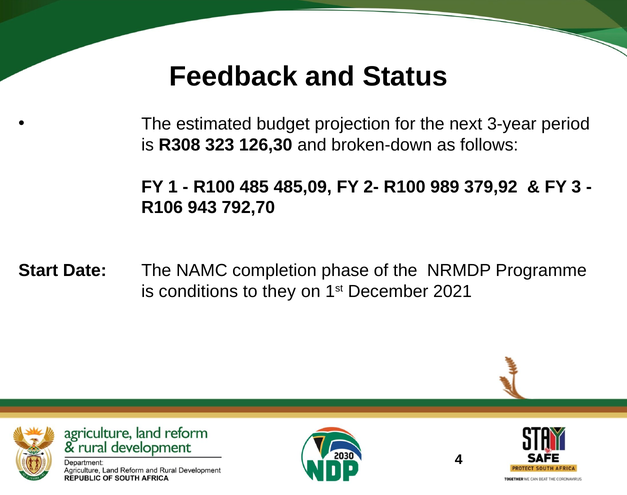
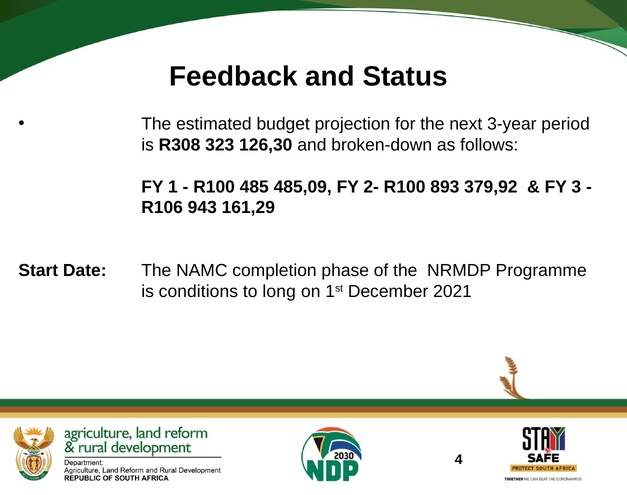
989: 989 -> 893 (445, 187)
792,70: 792,70 -> 161,29 (248, 208)
they: they -> long (279, 291)
